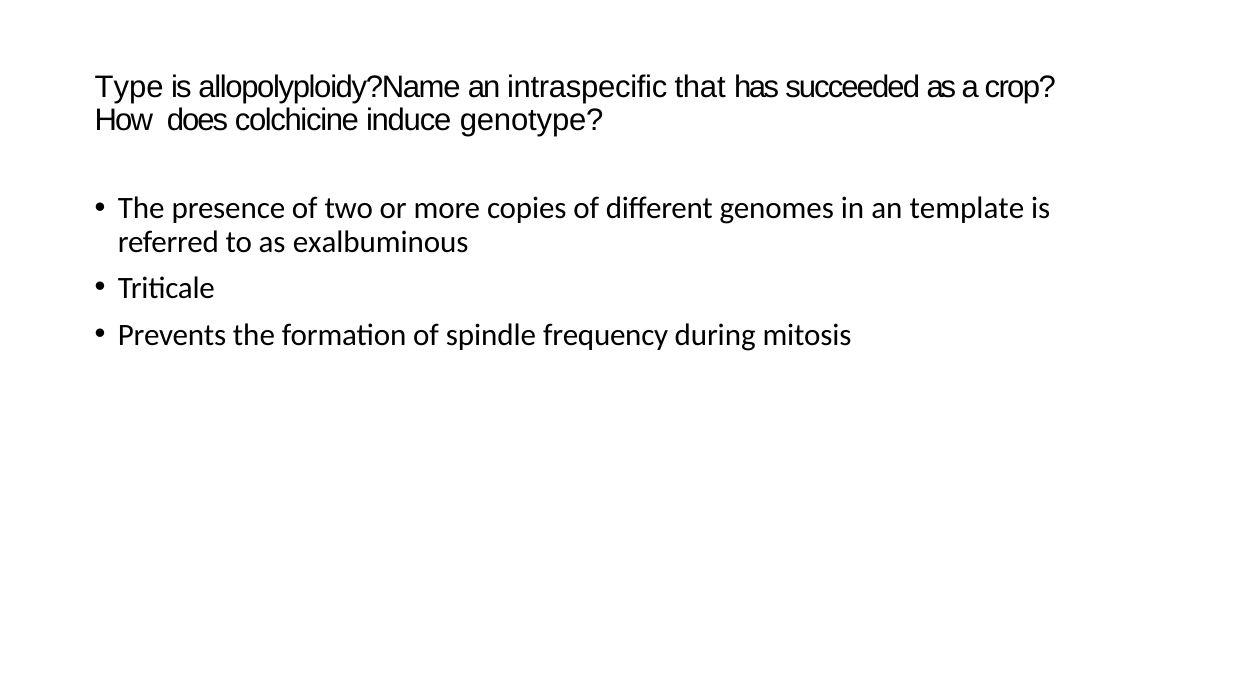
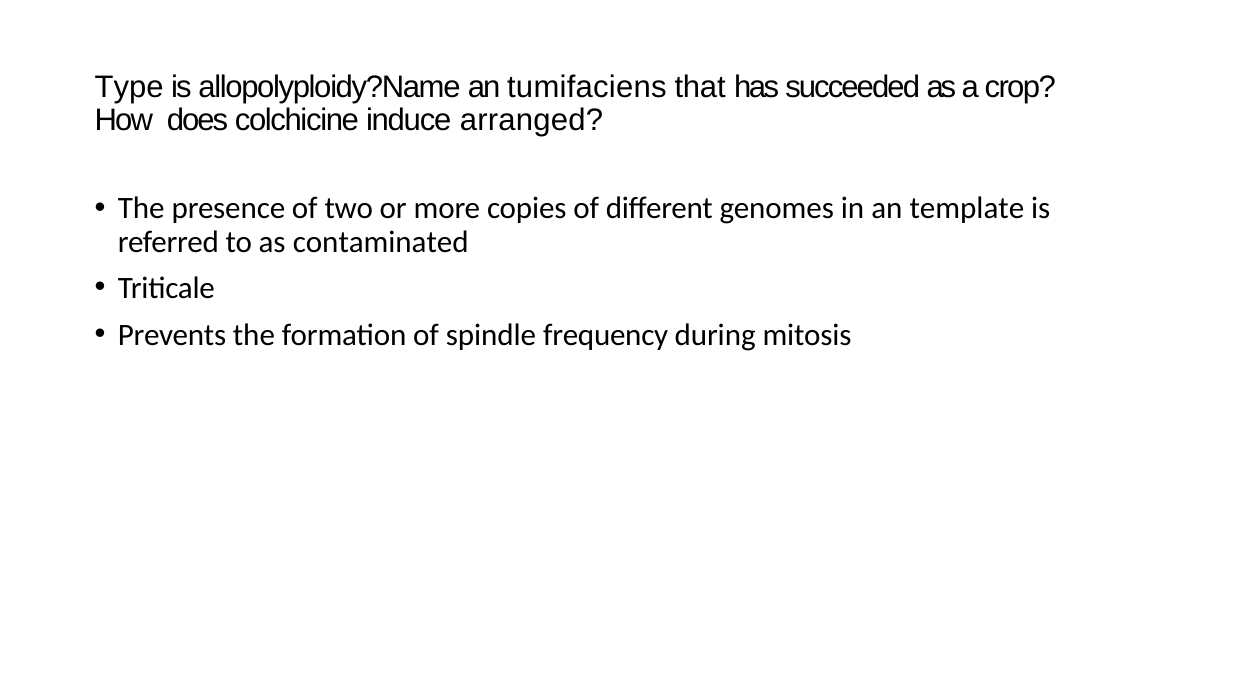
intraspecific: intraspecific -> tumifaciens (587, 87)
genotype: genotype -> arranged (531, 120)
exalbuminous: exalbuminous -> contaminated (381, 242)
